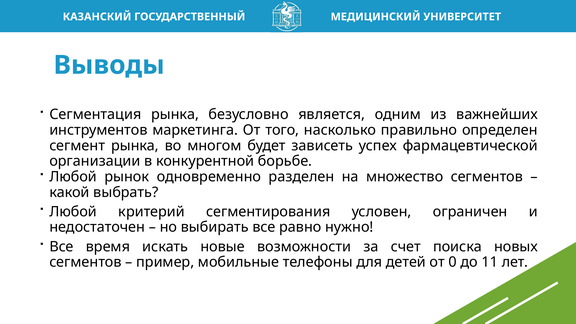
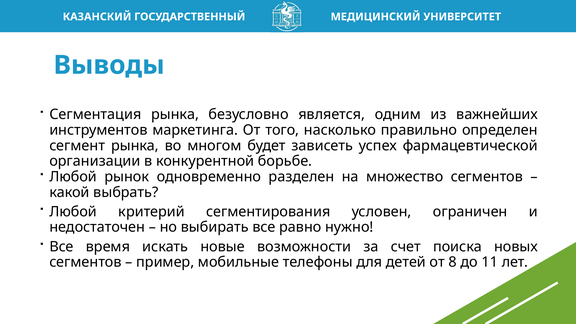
0: 0 -> 8 (453, 262)
